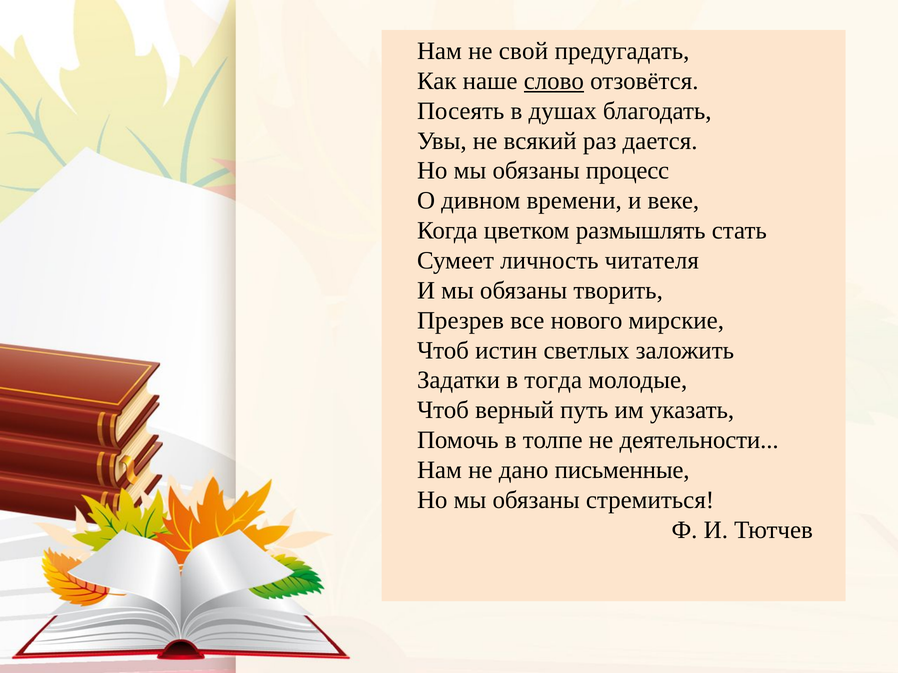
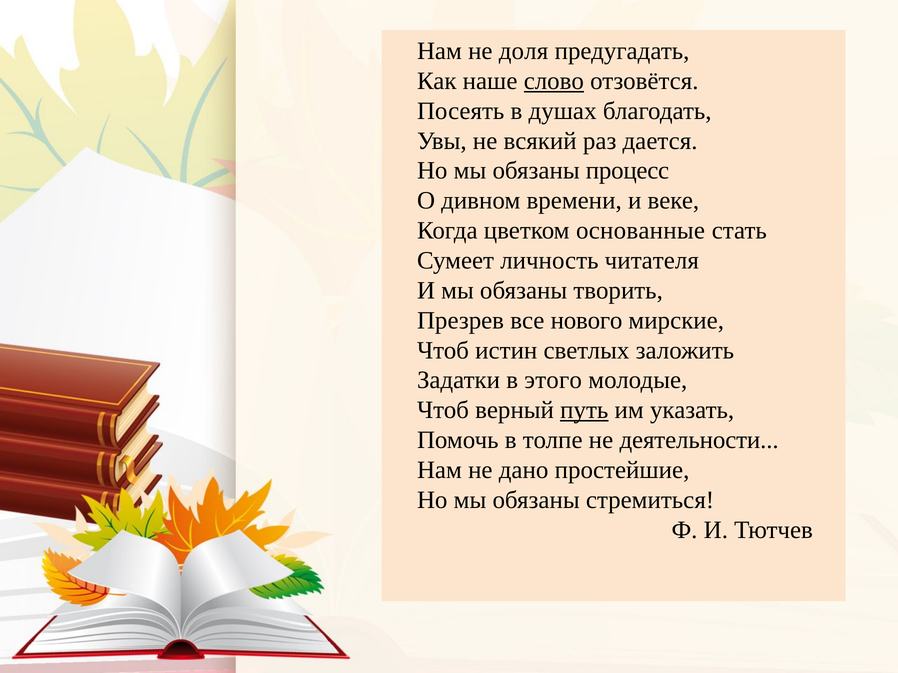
свой: свой -> доля (524, 51)
размышлять: размышлять -> основанные (641, 231)
тогда: тогда -> этого (553, 380)
путь underline: none -> present (584, 410)
письменные: письменные -> простейшие (622, 470)
